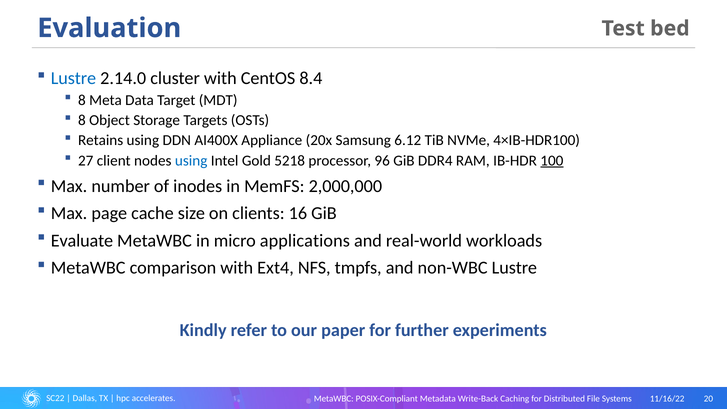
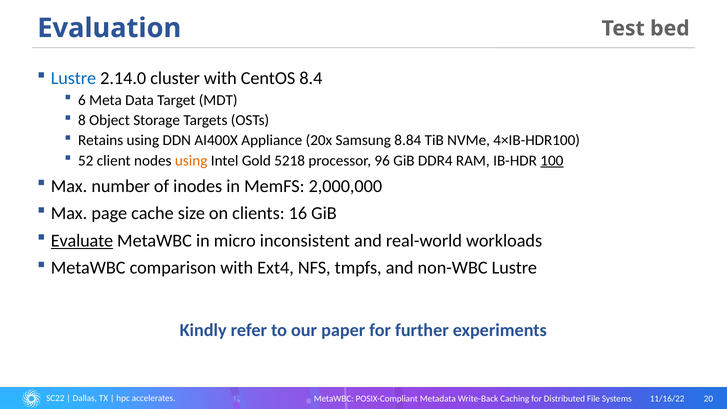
8: 8 -> 6 (82, 100)
6.12: 6.12 -> 8.84 (408, 140)
27: 27 -> 52 (86, 161)
using colour: blue -> orange (191, 161)
Evaluate underline: none -> present (82, 240)
applications: applications -> inconsistent (305, 240)
